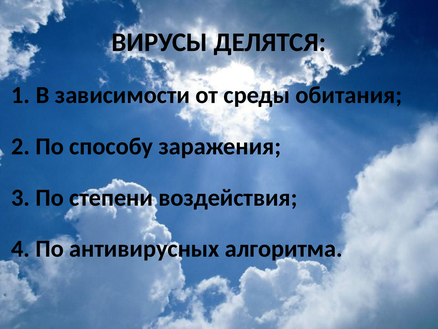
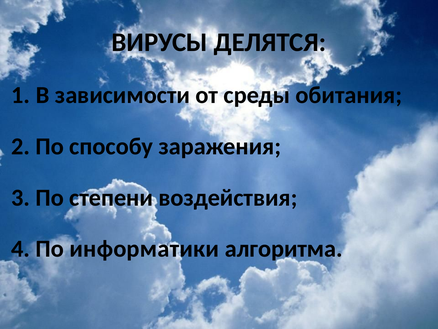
антивирусных: антивирусных -> информатики (144, 248)
